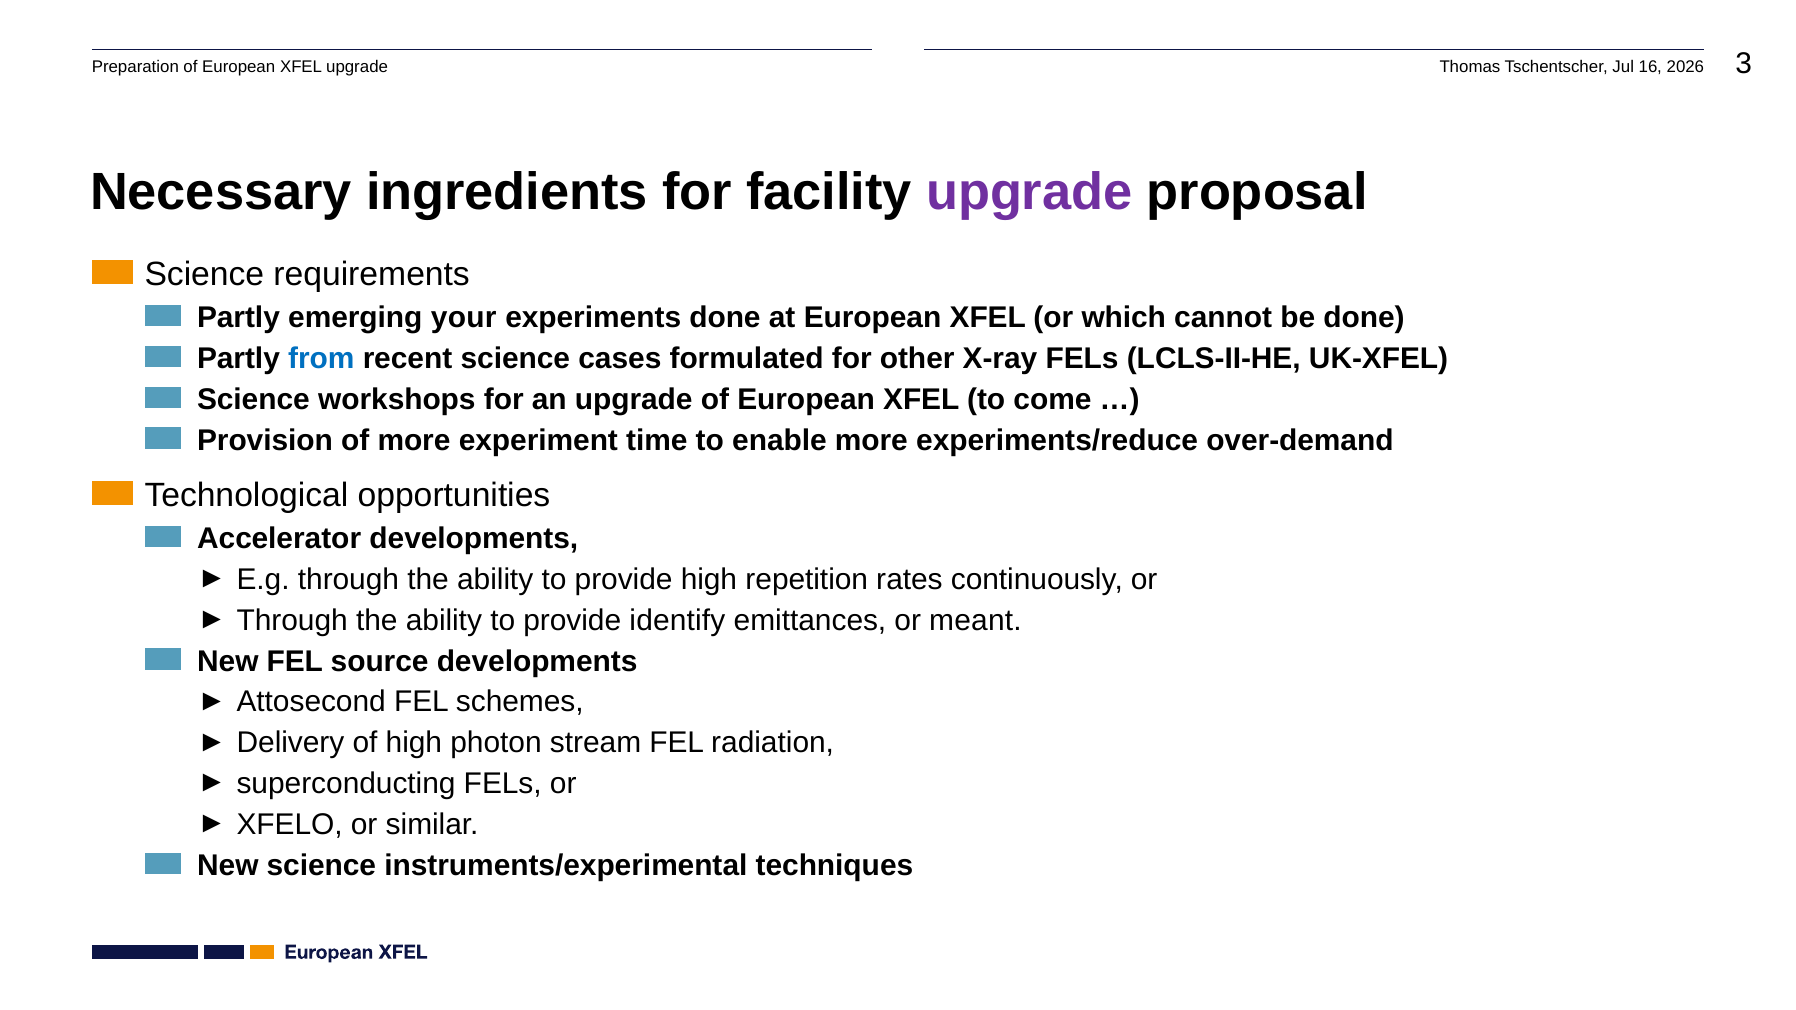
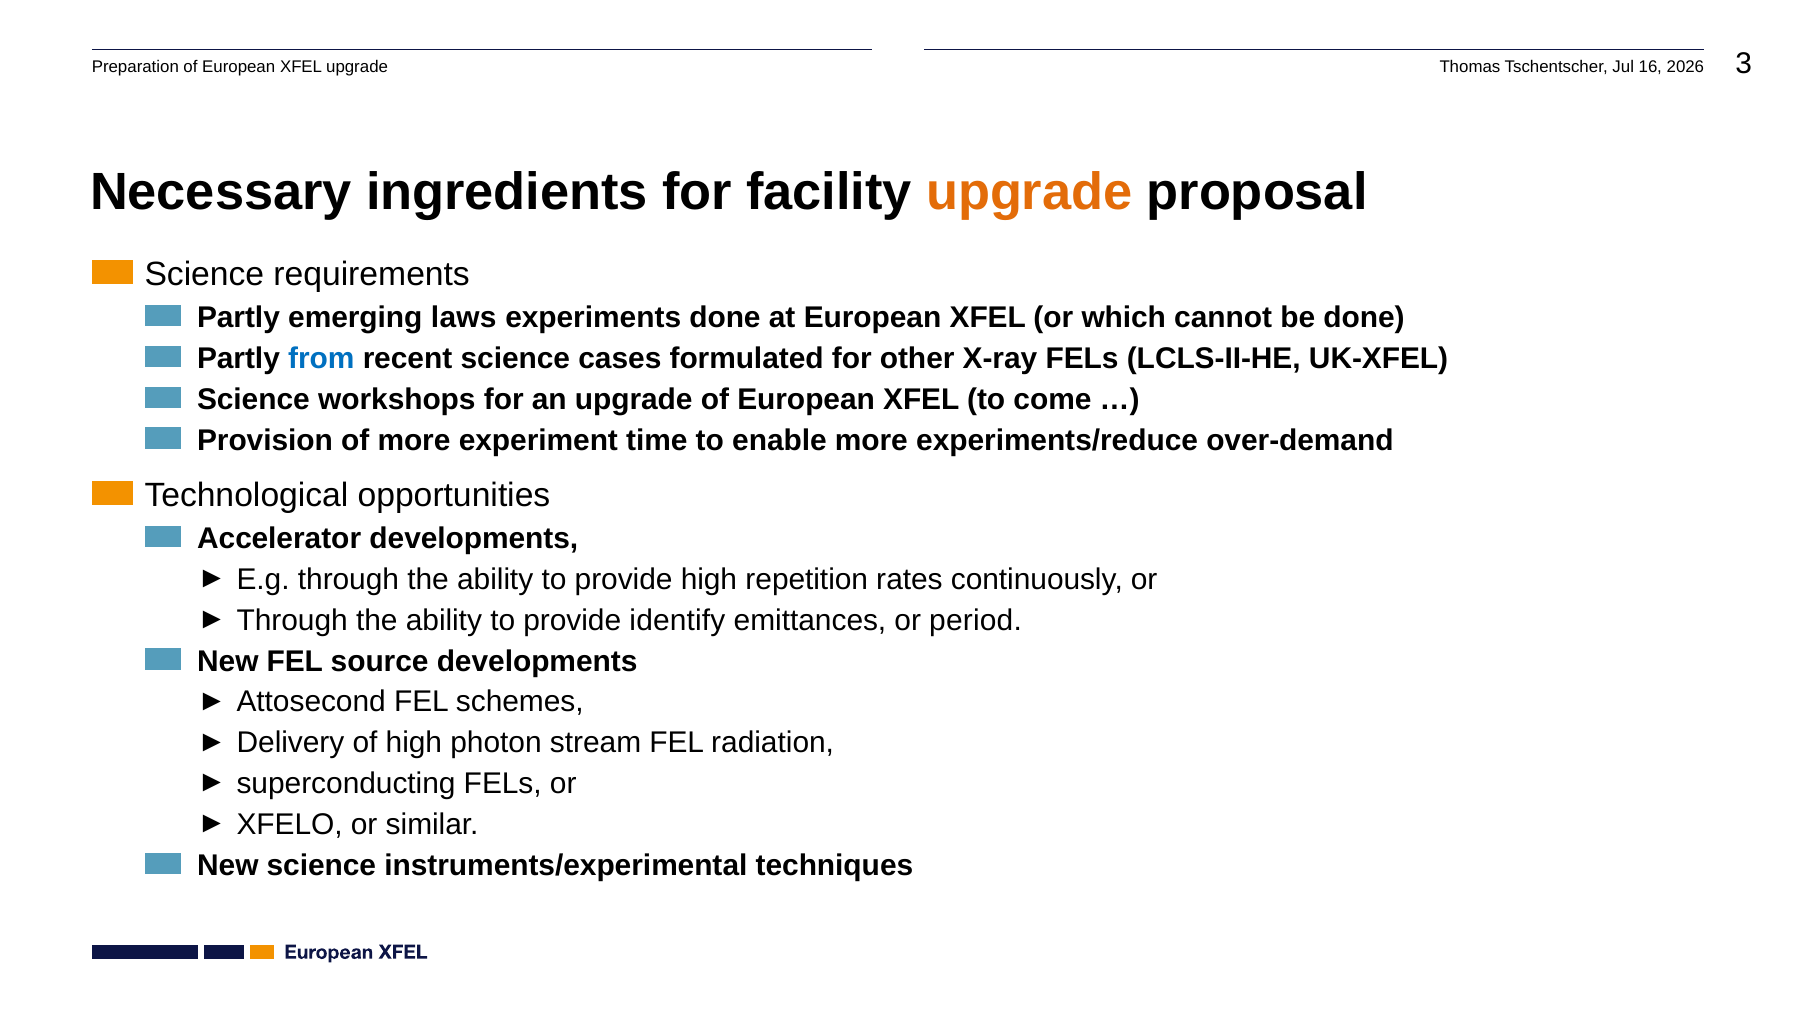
upgrade colour: purple -> orange (1029, 192)
your: your -> laws (464, 318)
meant: meant -> period (976, 620)
